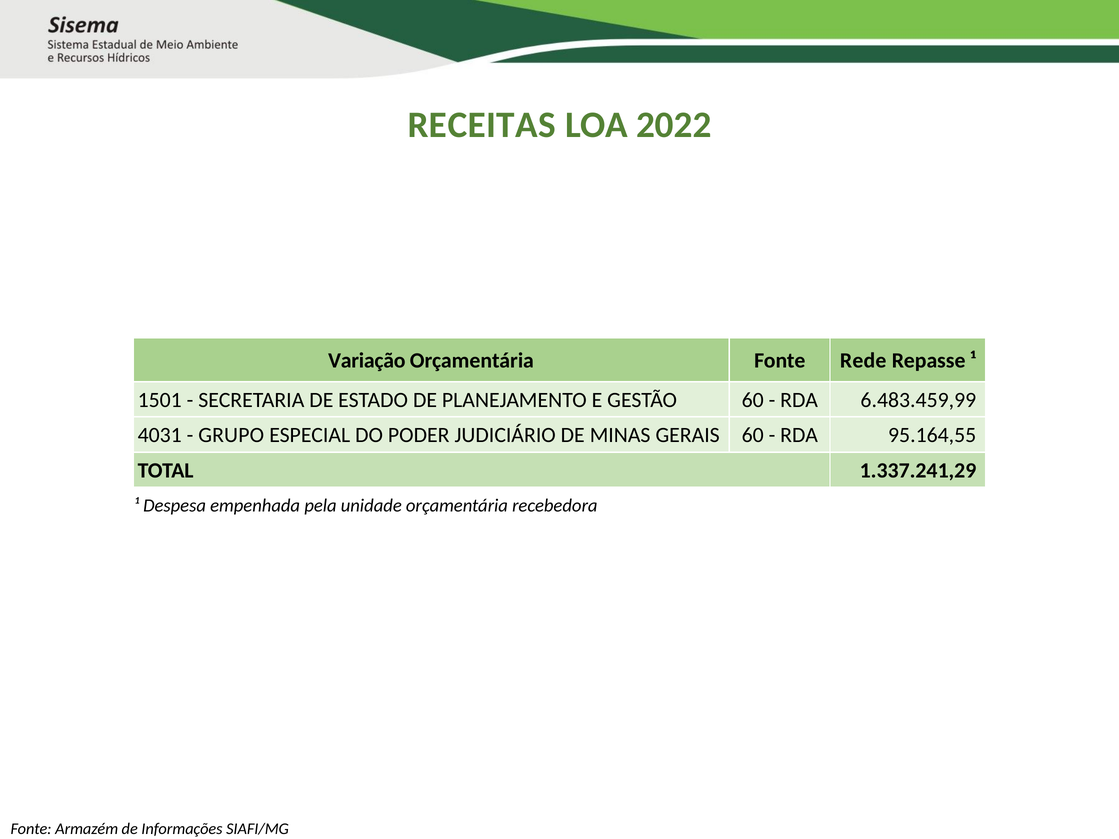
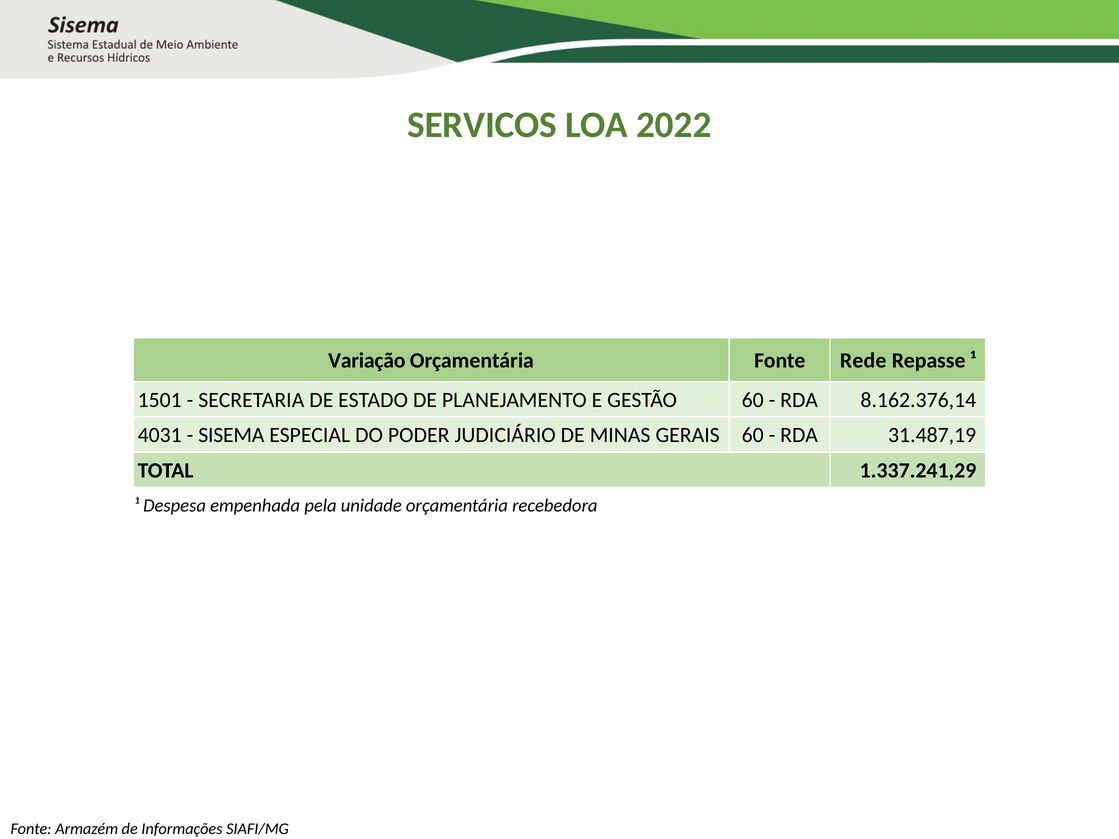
RECEITAS: RECEITAS -> SERVICOS (482, 125)
6.483.459,99: 6.483.459,99 -> 8.162.376,14 (918, 400)
GRUPO: GRUPO -> SISEMA (231, 435)
95.164,55: 95.164,55 -> 31.487,19 (932, 435)
